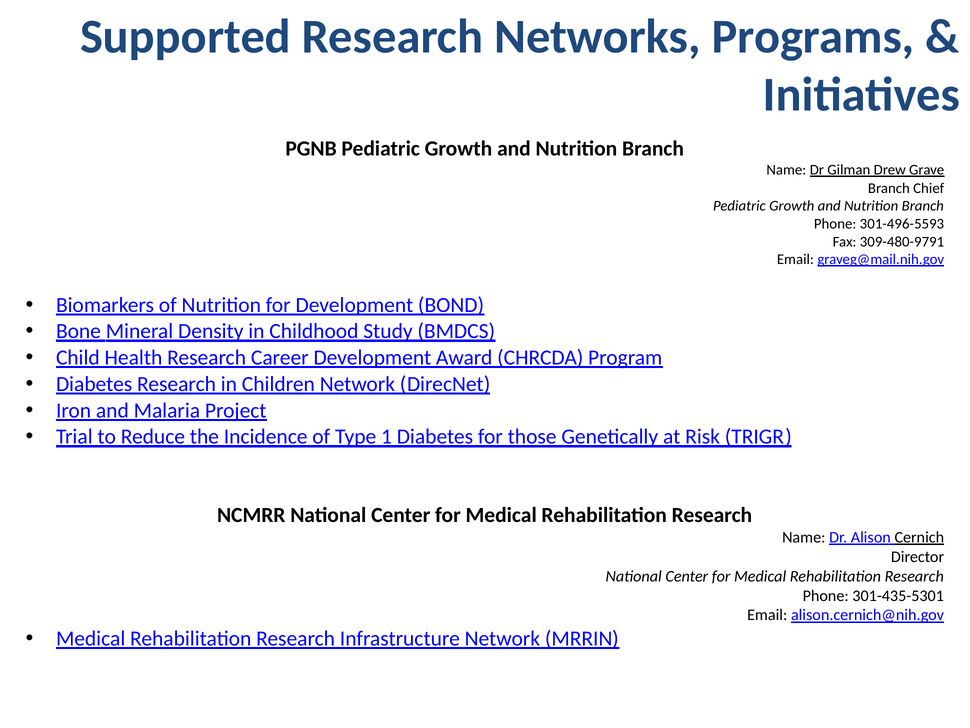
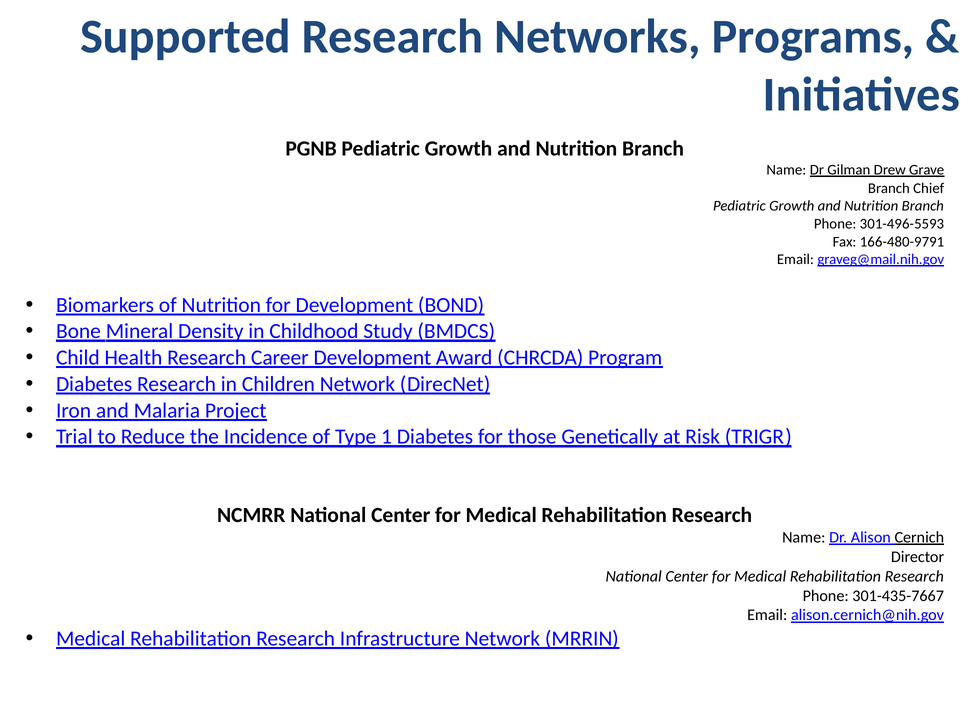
309-480-9791: 309-480-9791 -> 166-480-9791 (902, 242)
301-435-5301: 301-435-5301 -> 301-435-7667 (898, 595)
